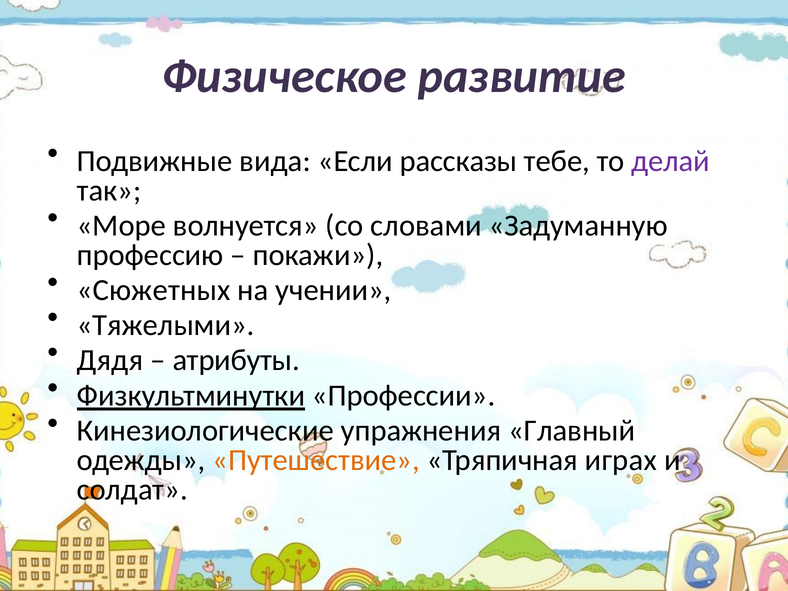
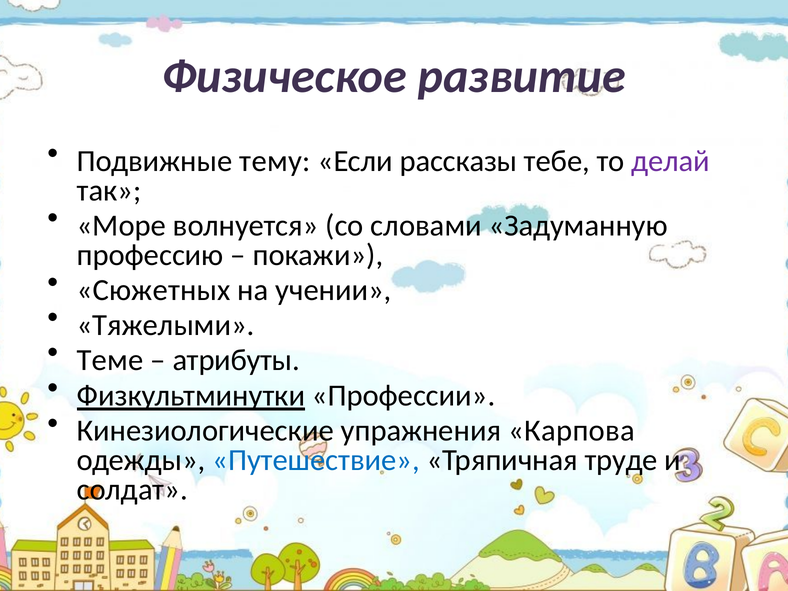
вида: вида -> тему (275, 161)
Дядя: Дядя -> Теме (110, 360)
Главный: Главный -> Карпова (572, 431)
Путешествие colour: orange -> blue (316, 460)
играх: играх -> труде (621, 460)
